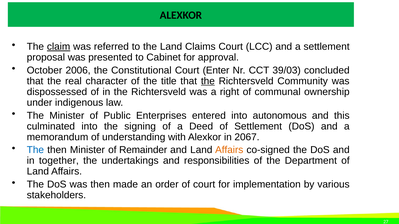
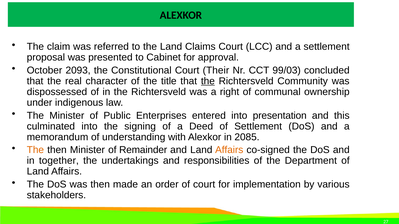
claim underline: present -> none (59, 47)
2006: 2006 -> 2093 (78, 70)
Enter: Enter -> Their (216, 70)
39/03: 39/03 -> 99/03 (287, 70)
autonomous: autonomous -> presentation (280, 116)
2067: 2067 -> 2085 (247, 137)
The colour: blue -> orange (35, 150)
